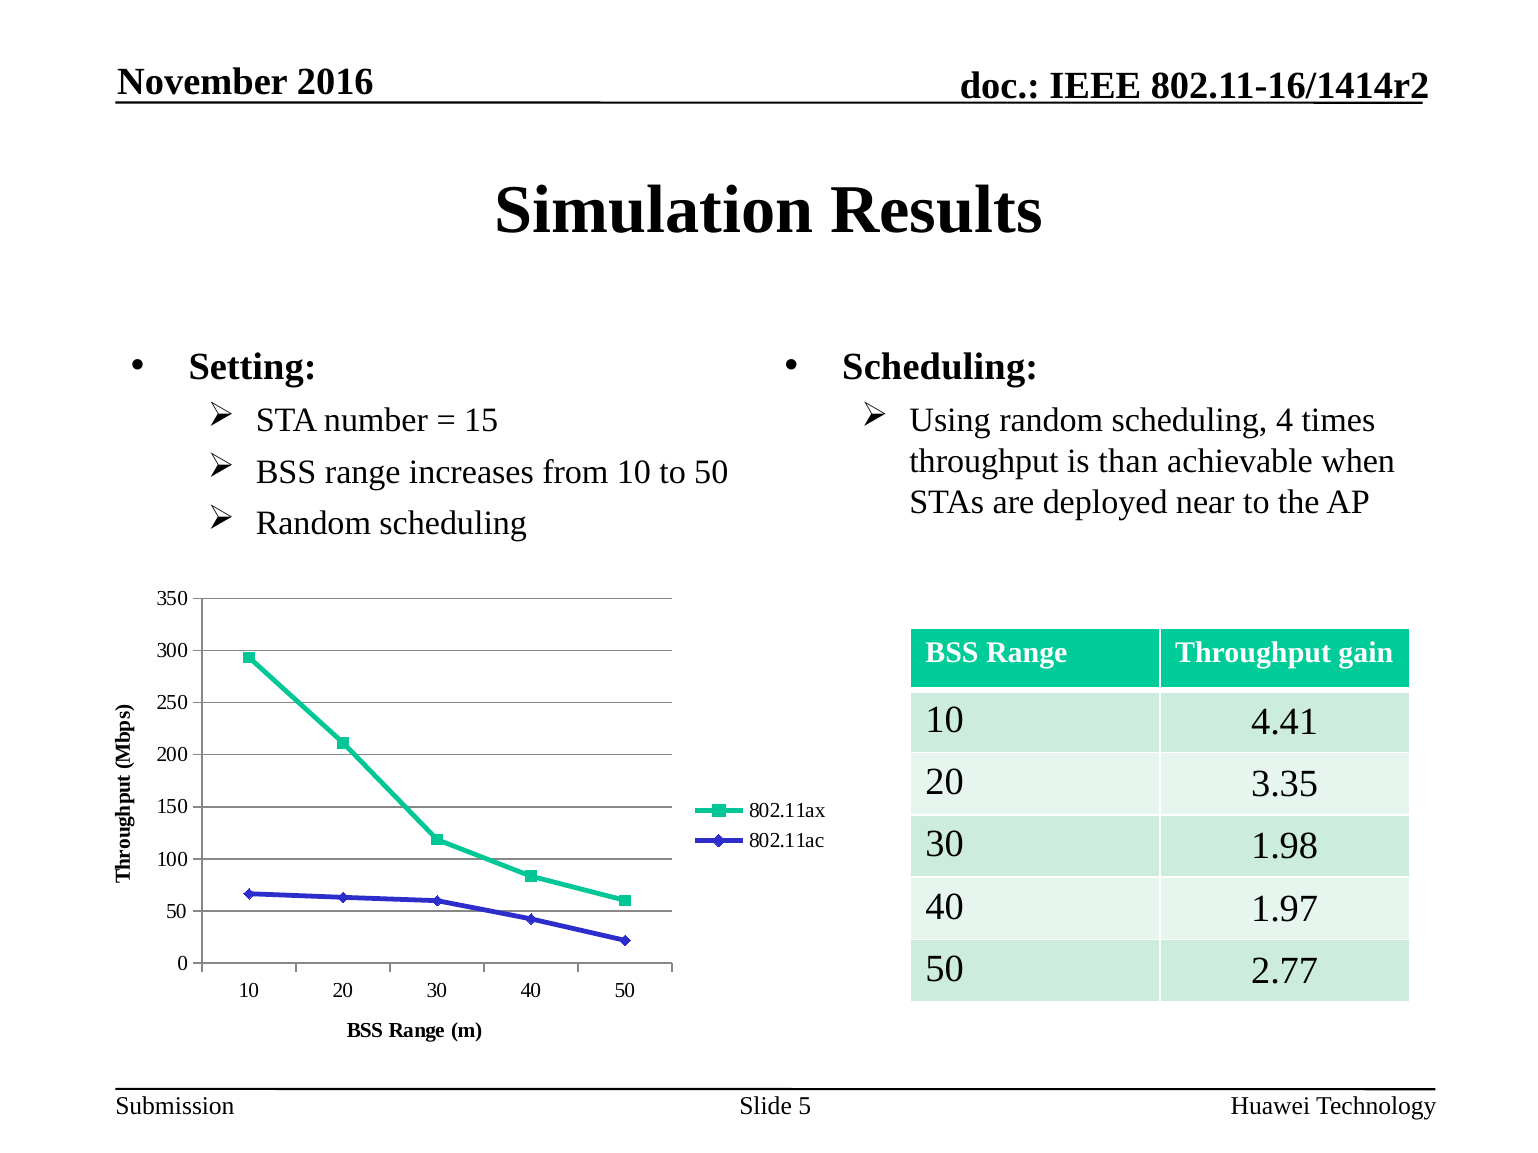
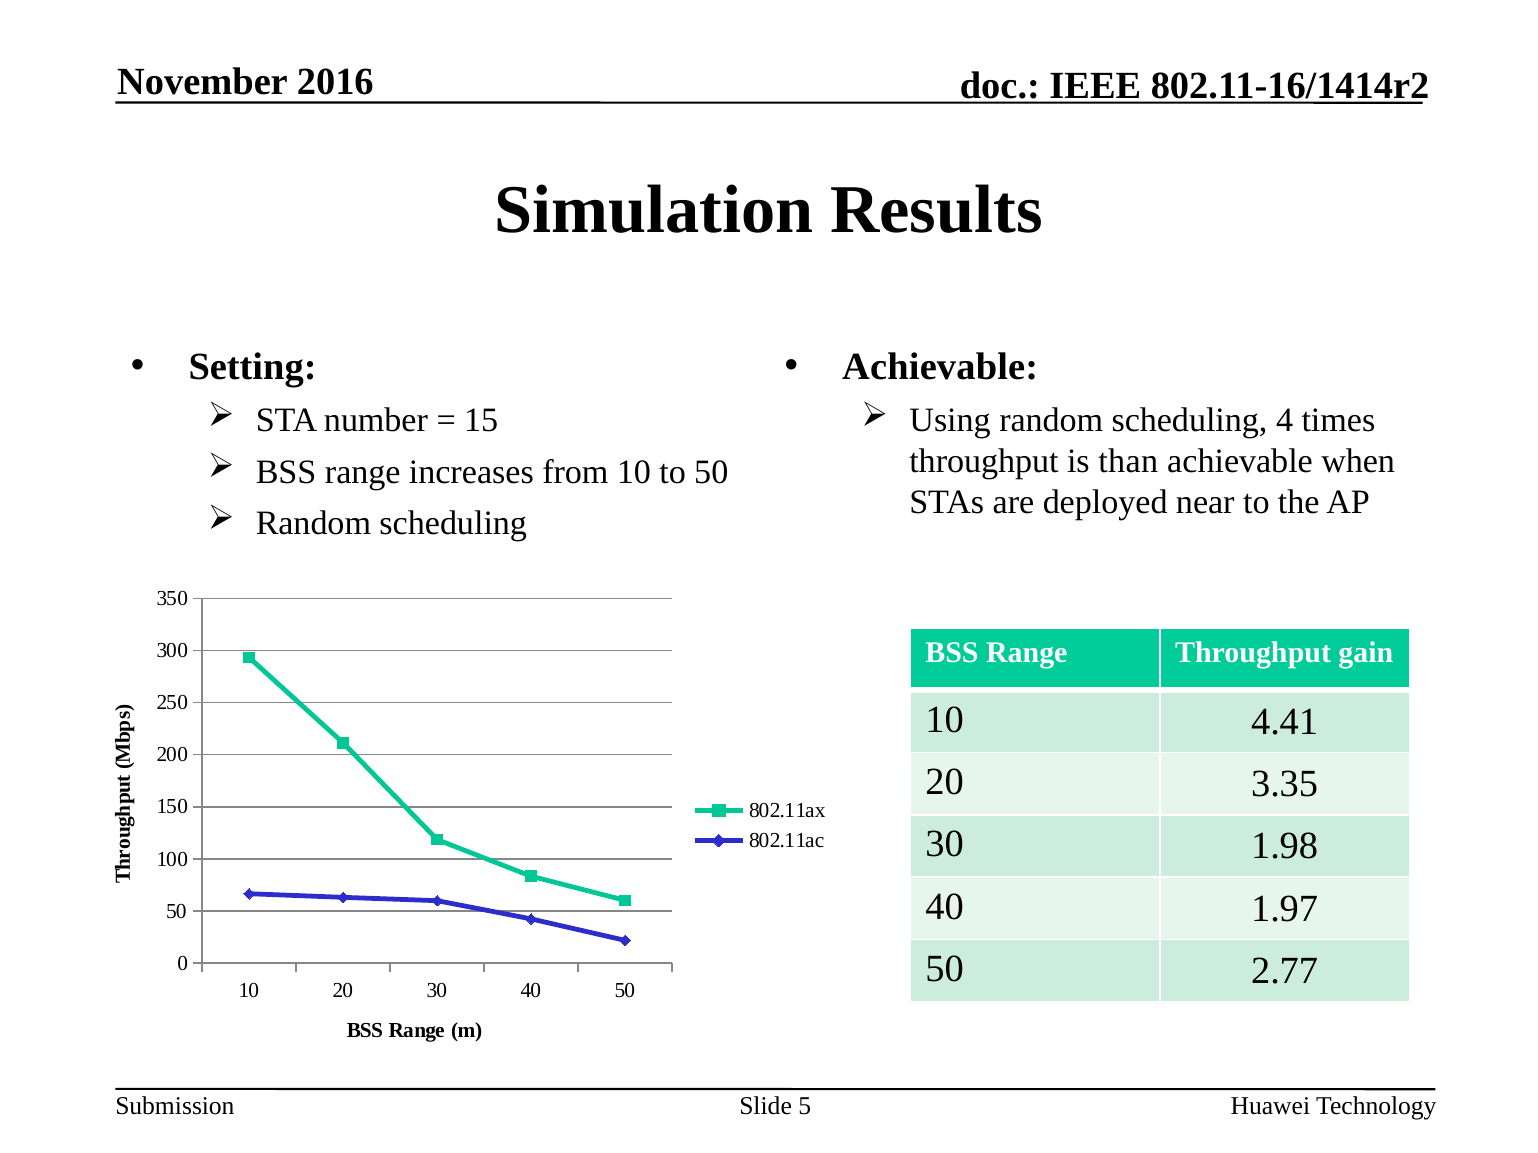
Scheduling: Scheduling -> Achievable (940, 367)
